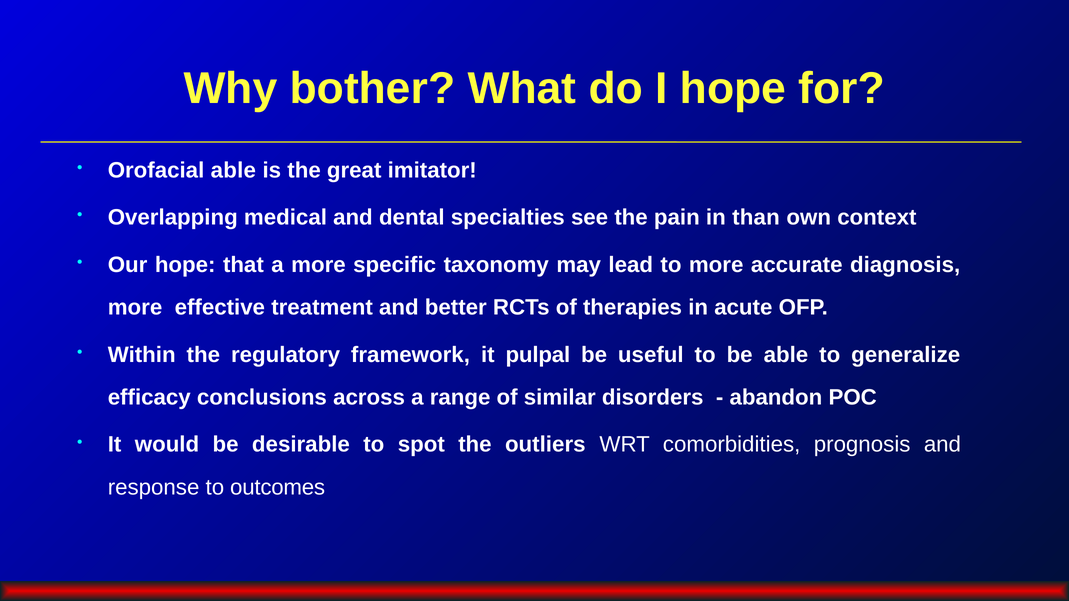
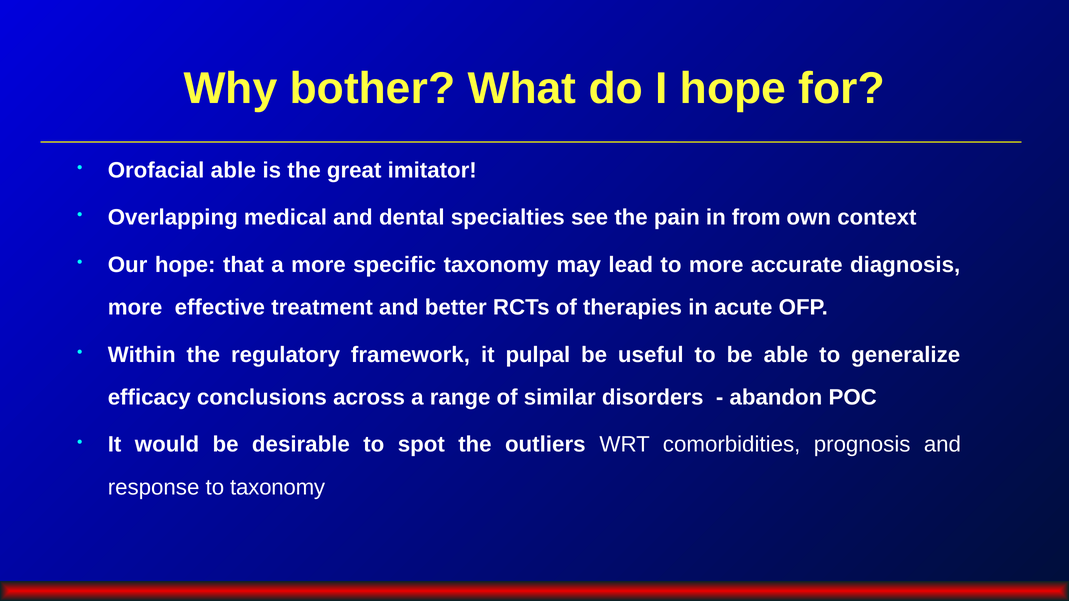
than: than -> from (756, 218)
to outcomes: outcomes -> taxonomy (278, 488)
